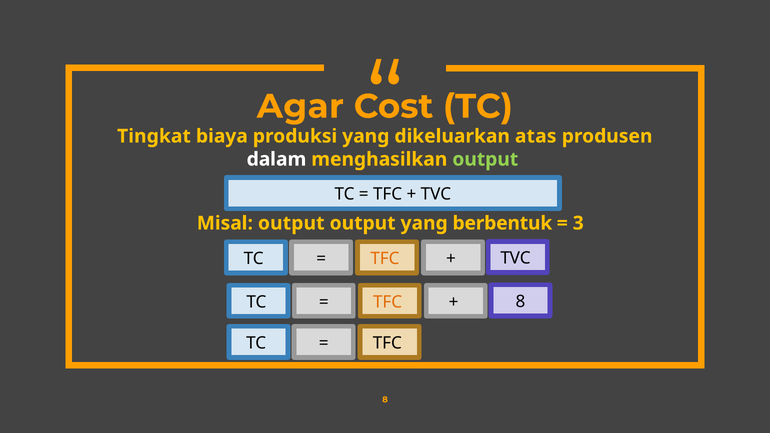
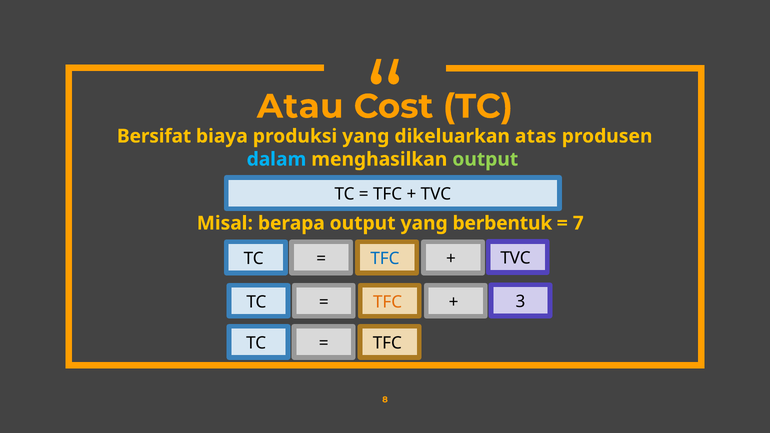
Agar: Agar -> Atau (300, 106)
Tingkat: Tingkat -> Bersifat (154, 136)
dalam colour: white -> light blue (276, 159)
Misal output: output -> berapa (291, 223)
3: 3 -> 7 (578, 223)
TFC colour: orange -> blue (385, 259)
8: 8 -> 3 (520, 302)
